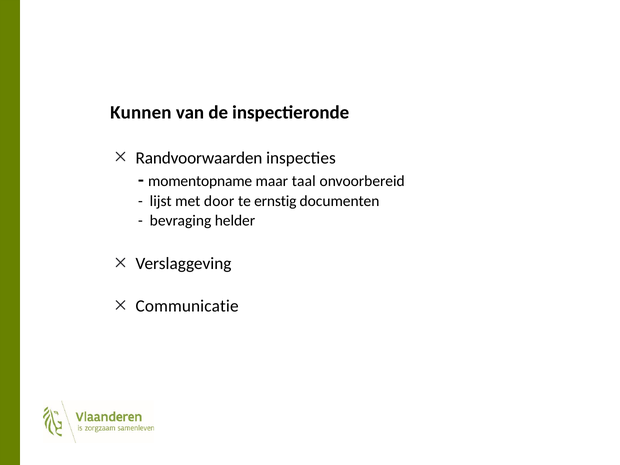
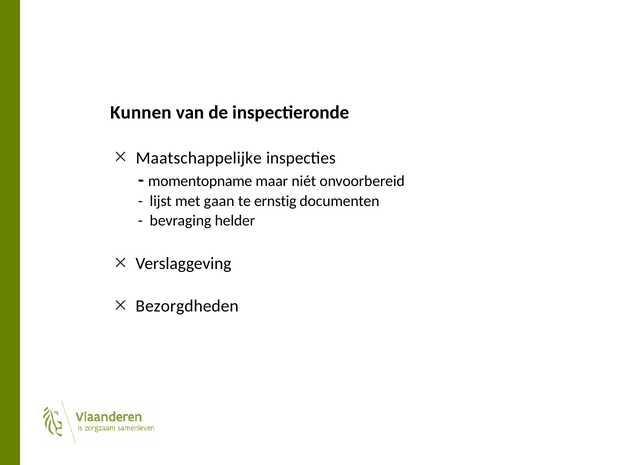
Randvoorwaarden: Randvoorwaarden -> Maatschappelijke (199, 158)
taal: taal -> niét (304, 181)
door: door -> gaan (219, 201)
Communicatie: Communicatie -> Bezorgdheden (187, 306)
